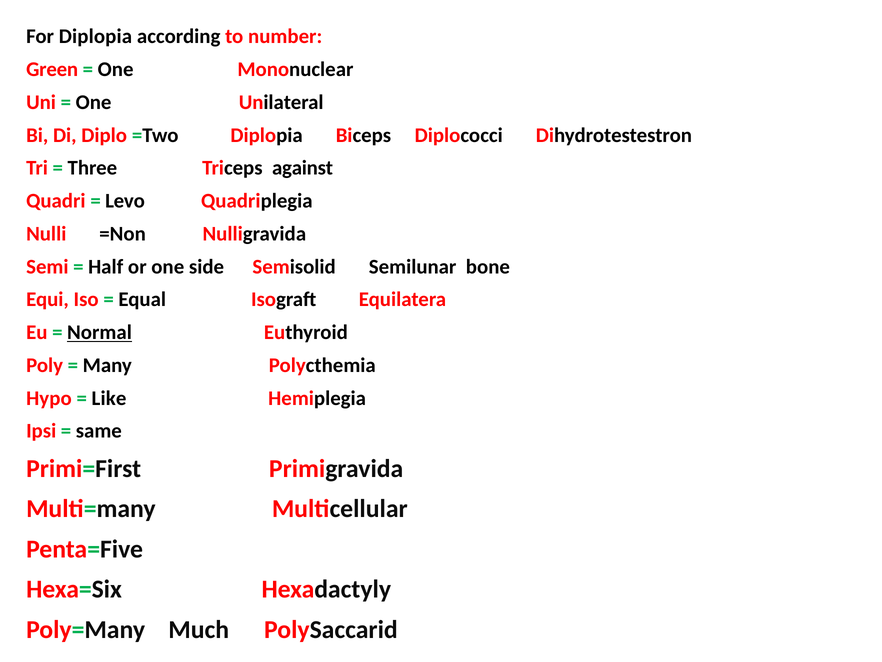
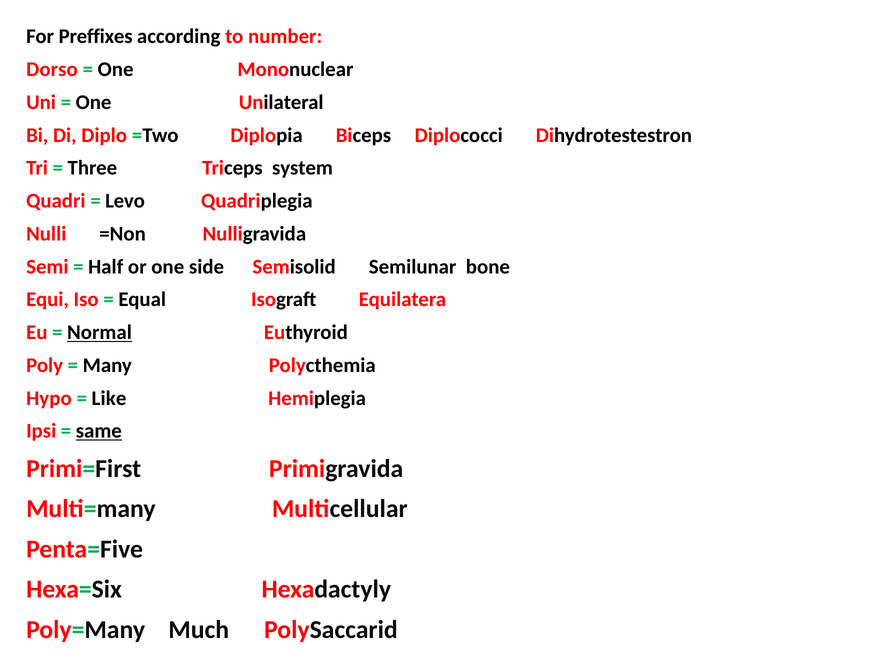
For Diplopia: Diplopia -> Preffixes (96, 37)
Green: Green -> Dorso (52, 69)
against: against -> system (302, 168)
same underline: none -> present (99, 431)
